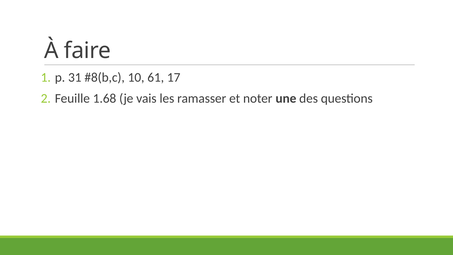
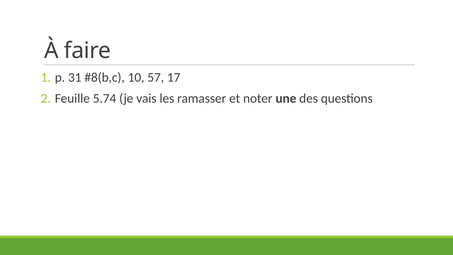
61: 61 -> 57 (156, 77)
1.68: 1.68 -> 5.74 (105, 98)
